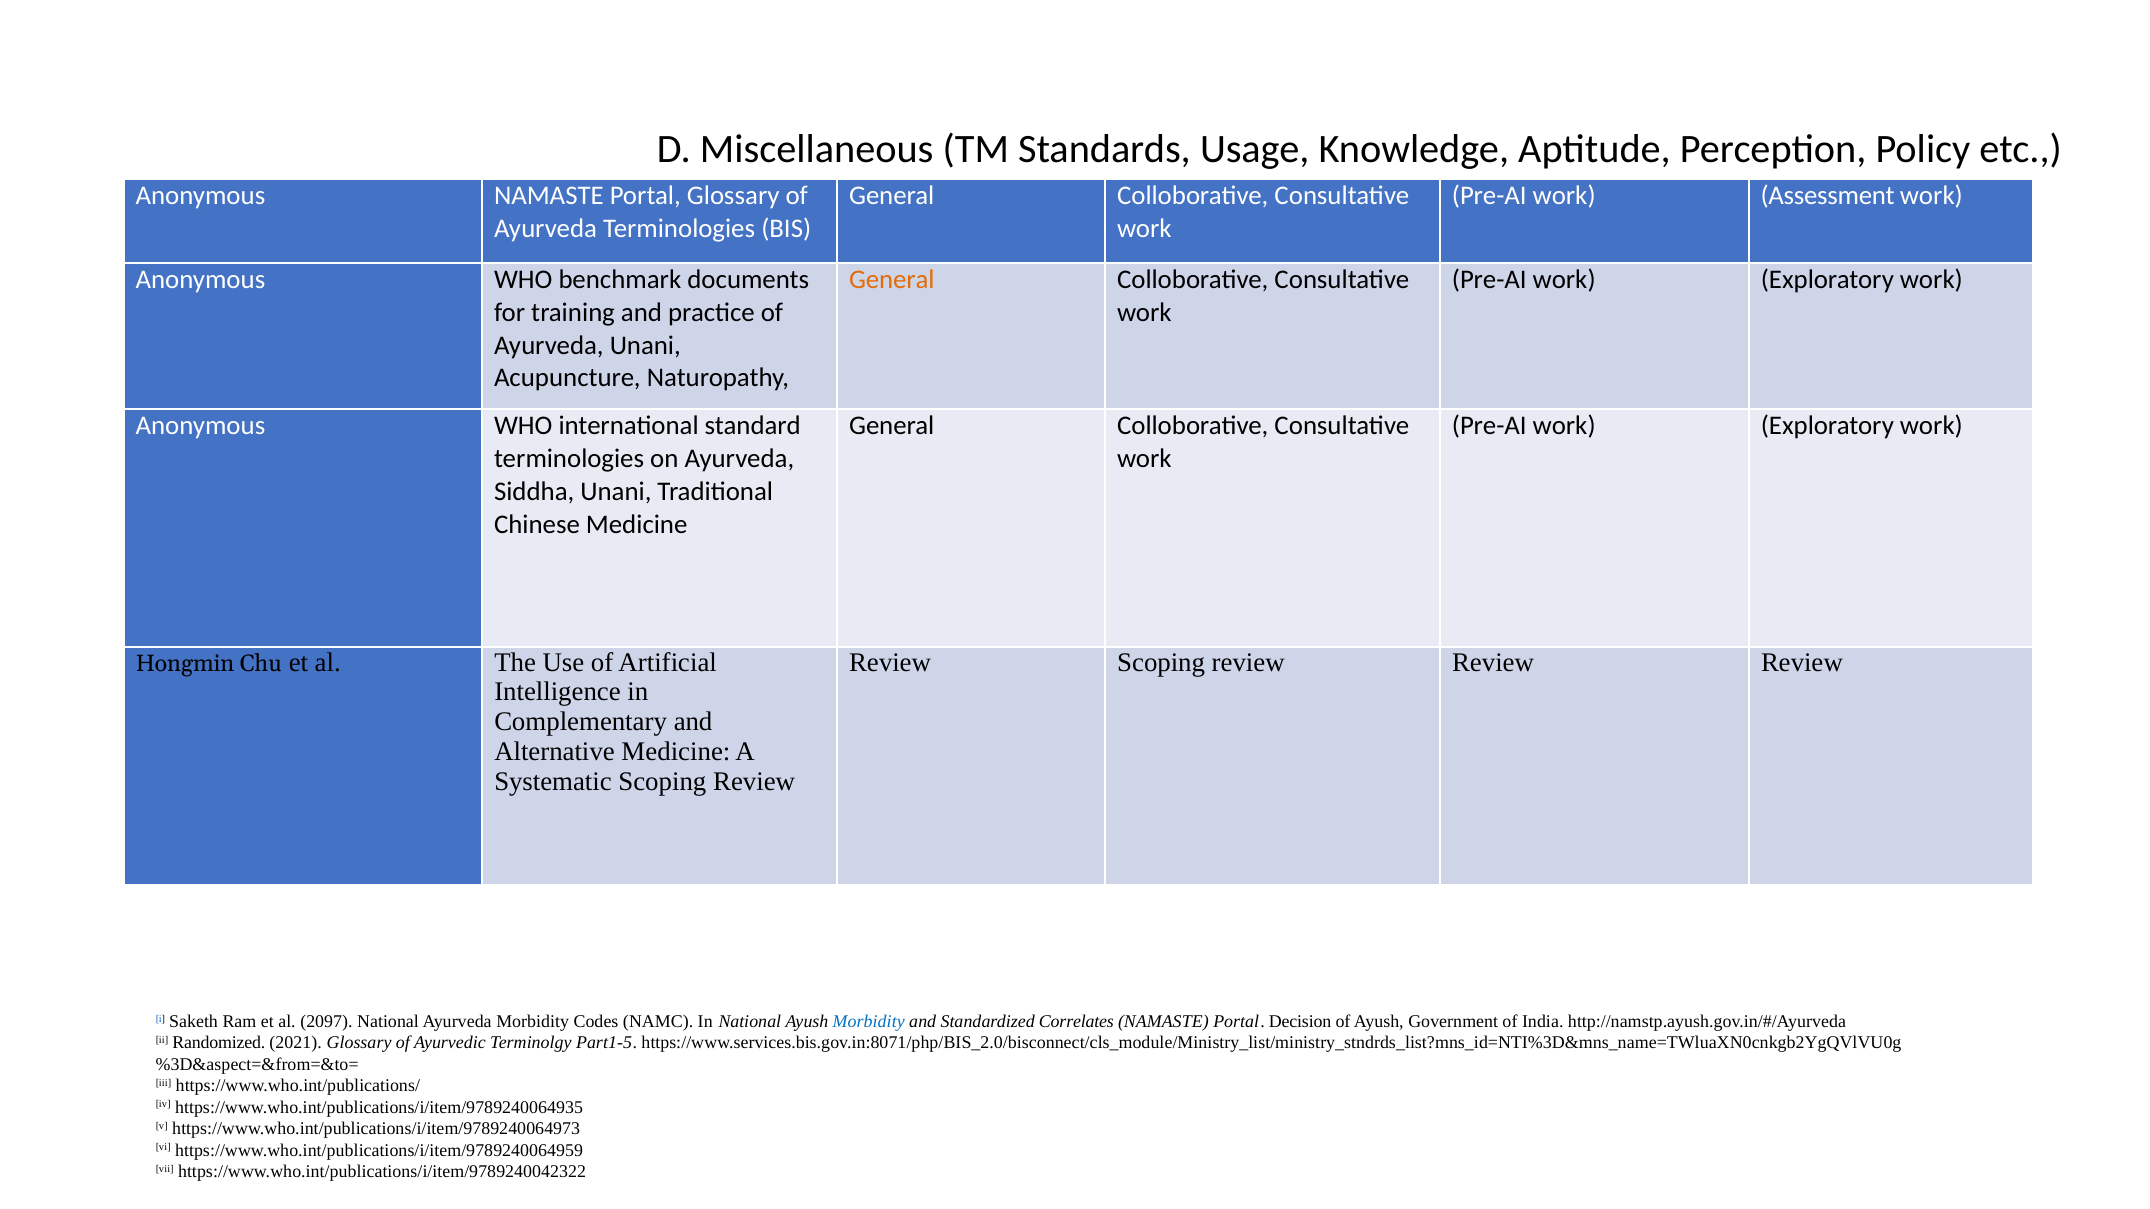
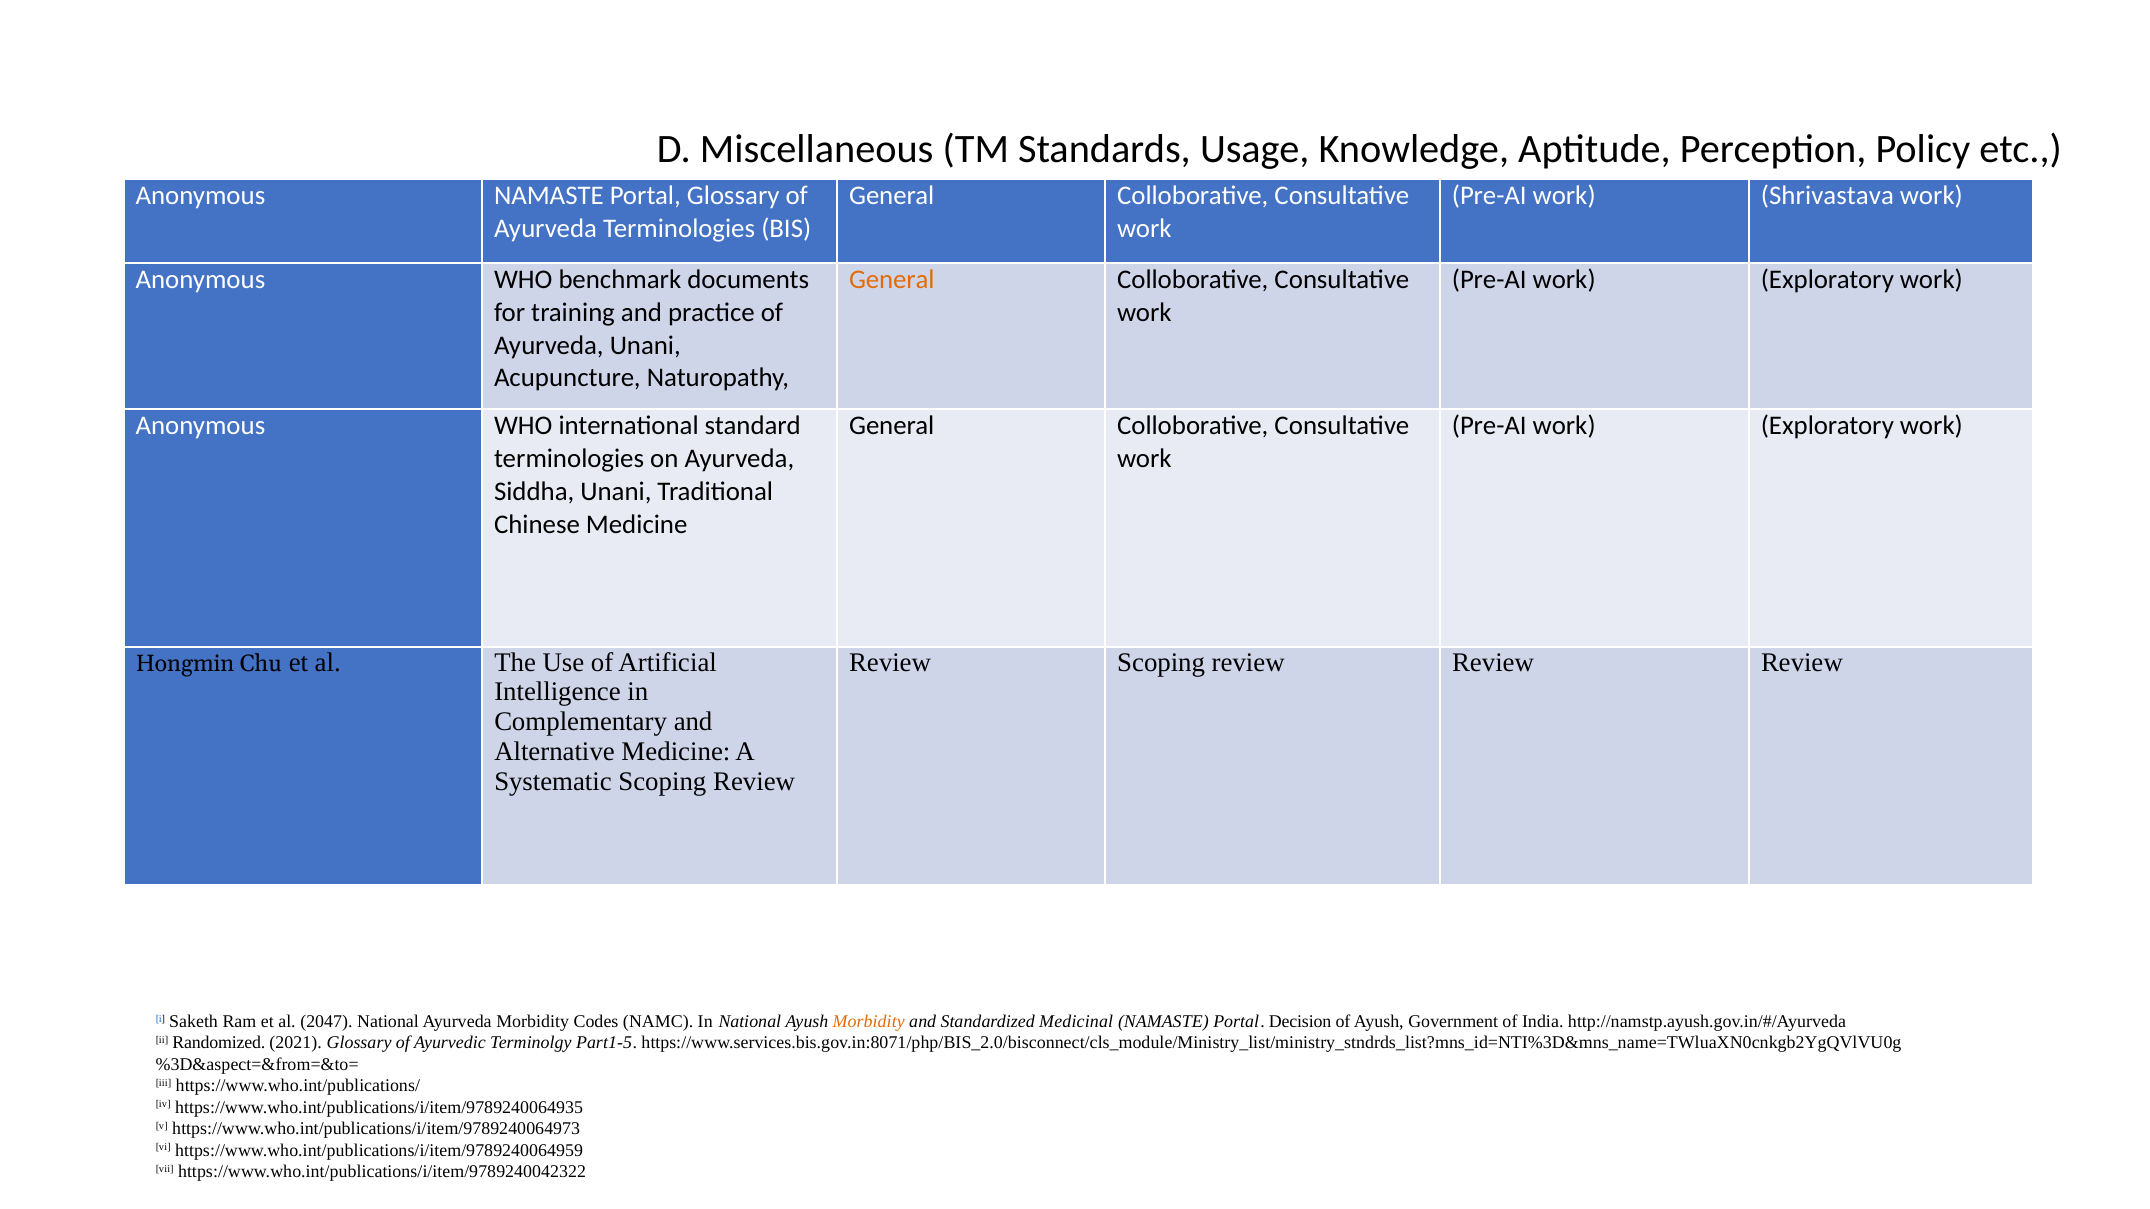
Assessment: Assessment -> Shrivastava (1827, 196)
2097: 2097 -> 2047 (326, 1022)
Morbidity colour: blue -> orange (869, 1022)
Correlates: Correlates -> Medicinal (1076, 1022)
